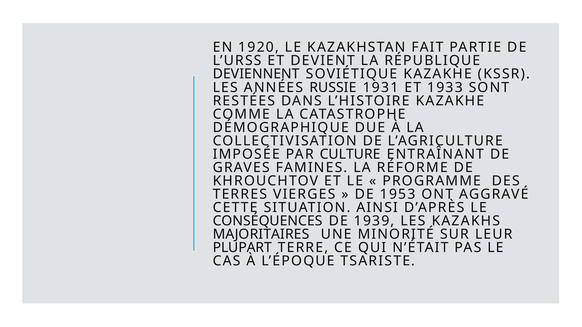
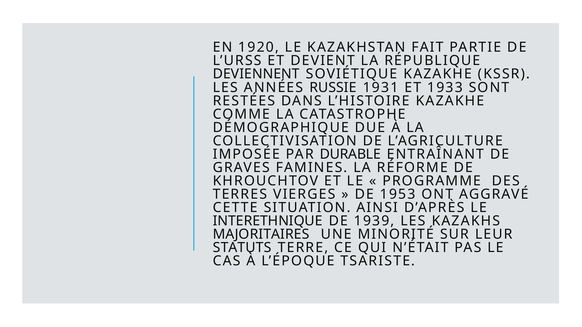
CULTURE: CULTURE -> DURABLE (350, 154)
CONSÉQUENCES: CONSÉQUENCES -> INTERETHNIQUE (268, 221)
PLUPART: PLUPART -> STATUTS (242, 248)
